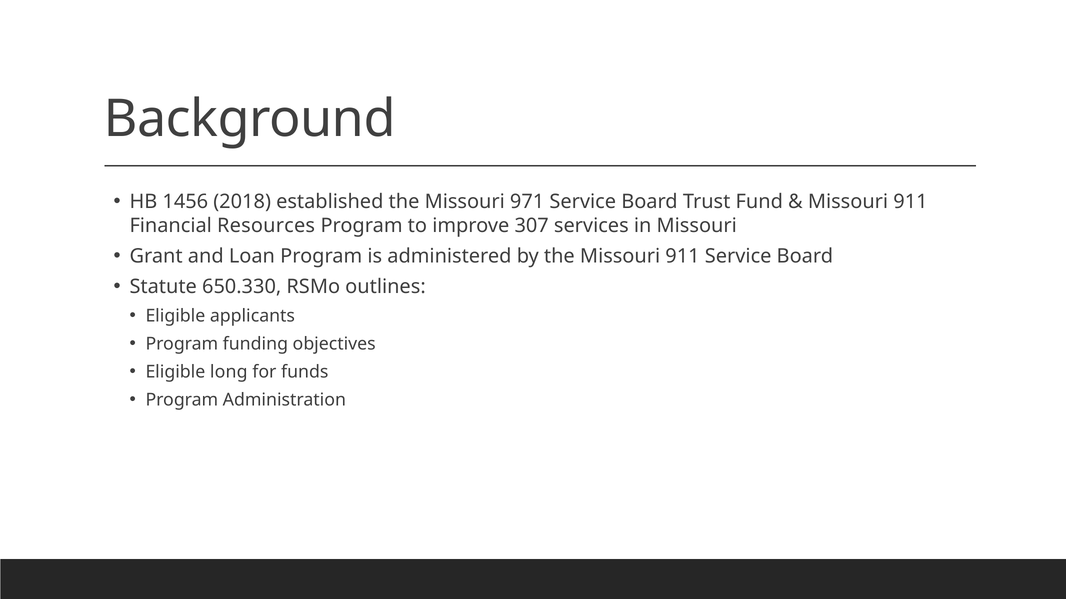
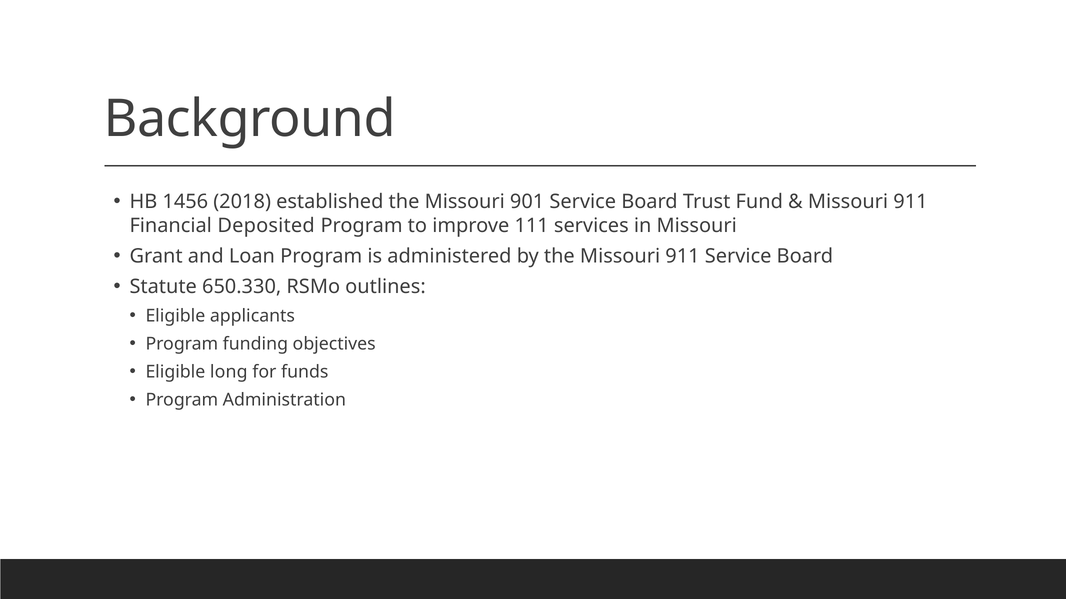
971: 971 -> 901 (527, 202)
Resources: Resources -> Deposited (266, 226)
307: 307 -> 111 (532, 226)
